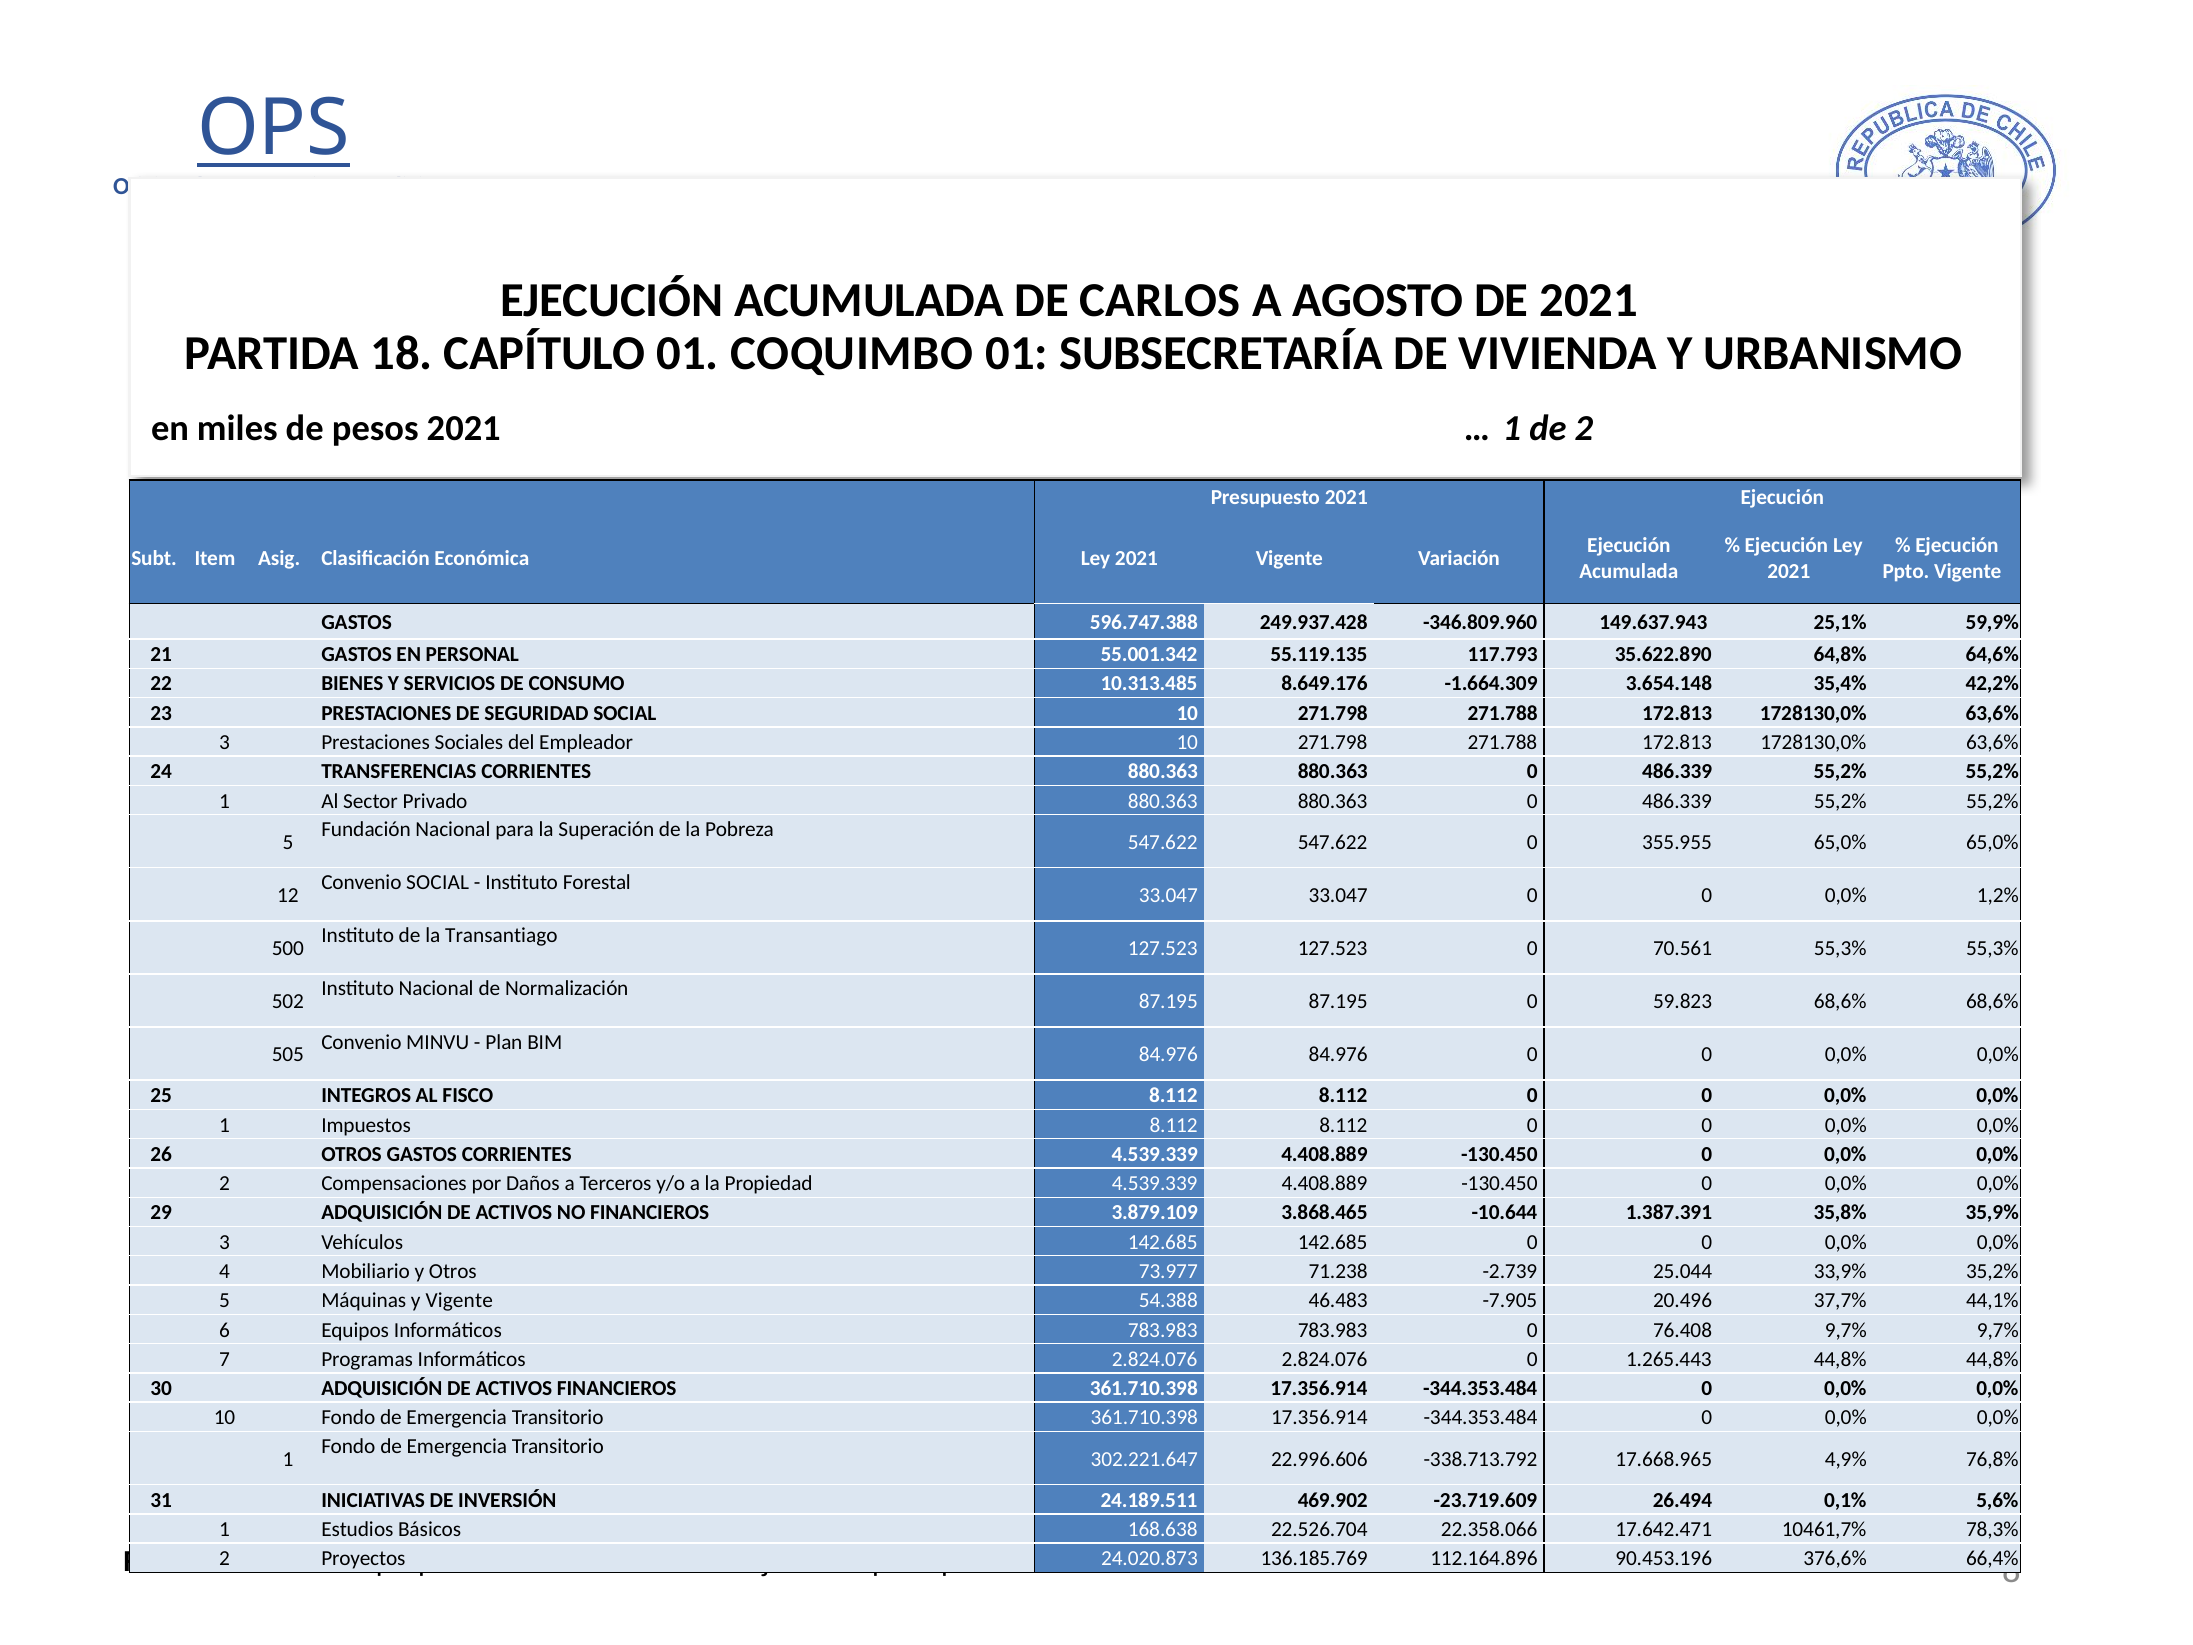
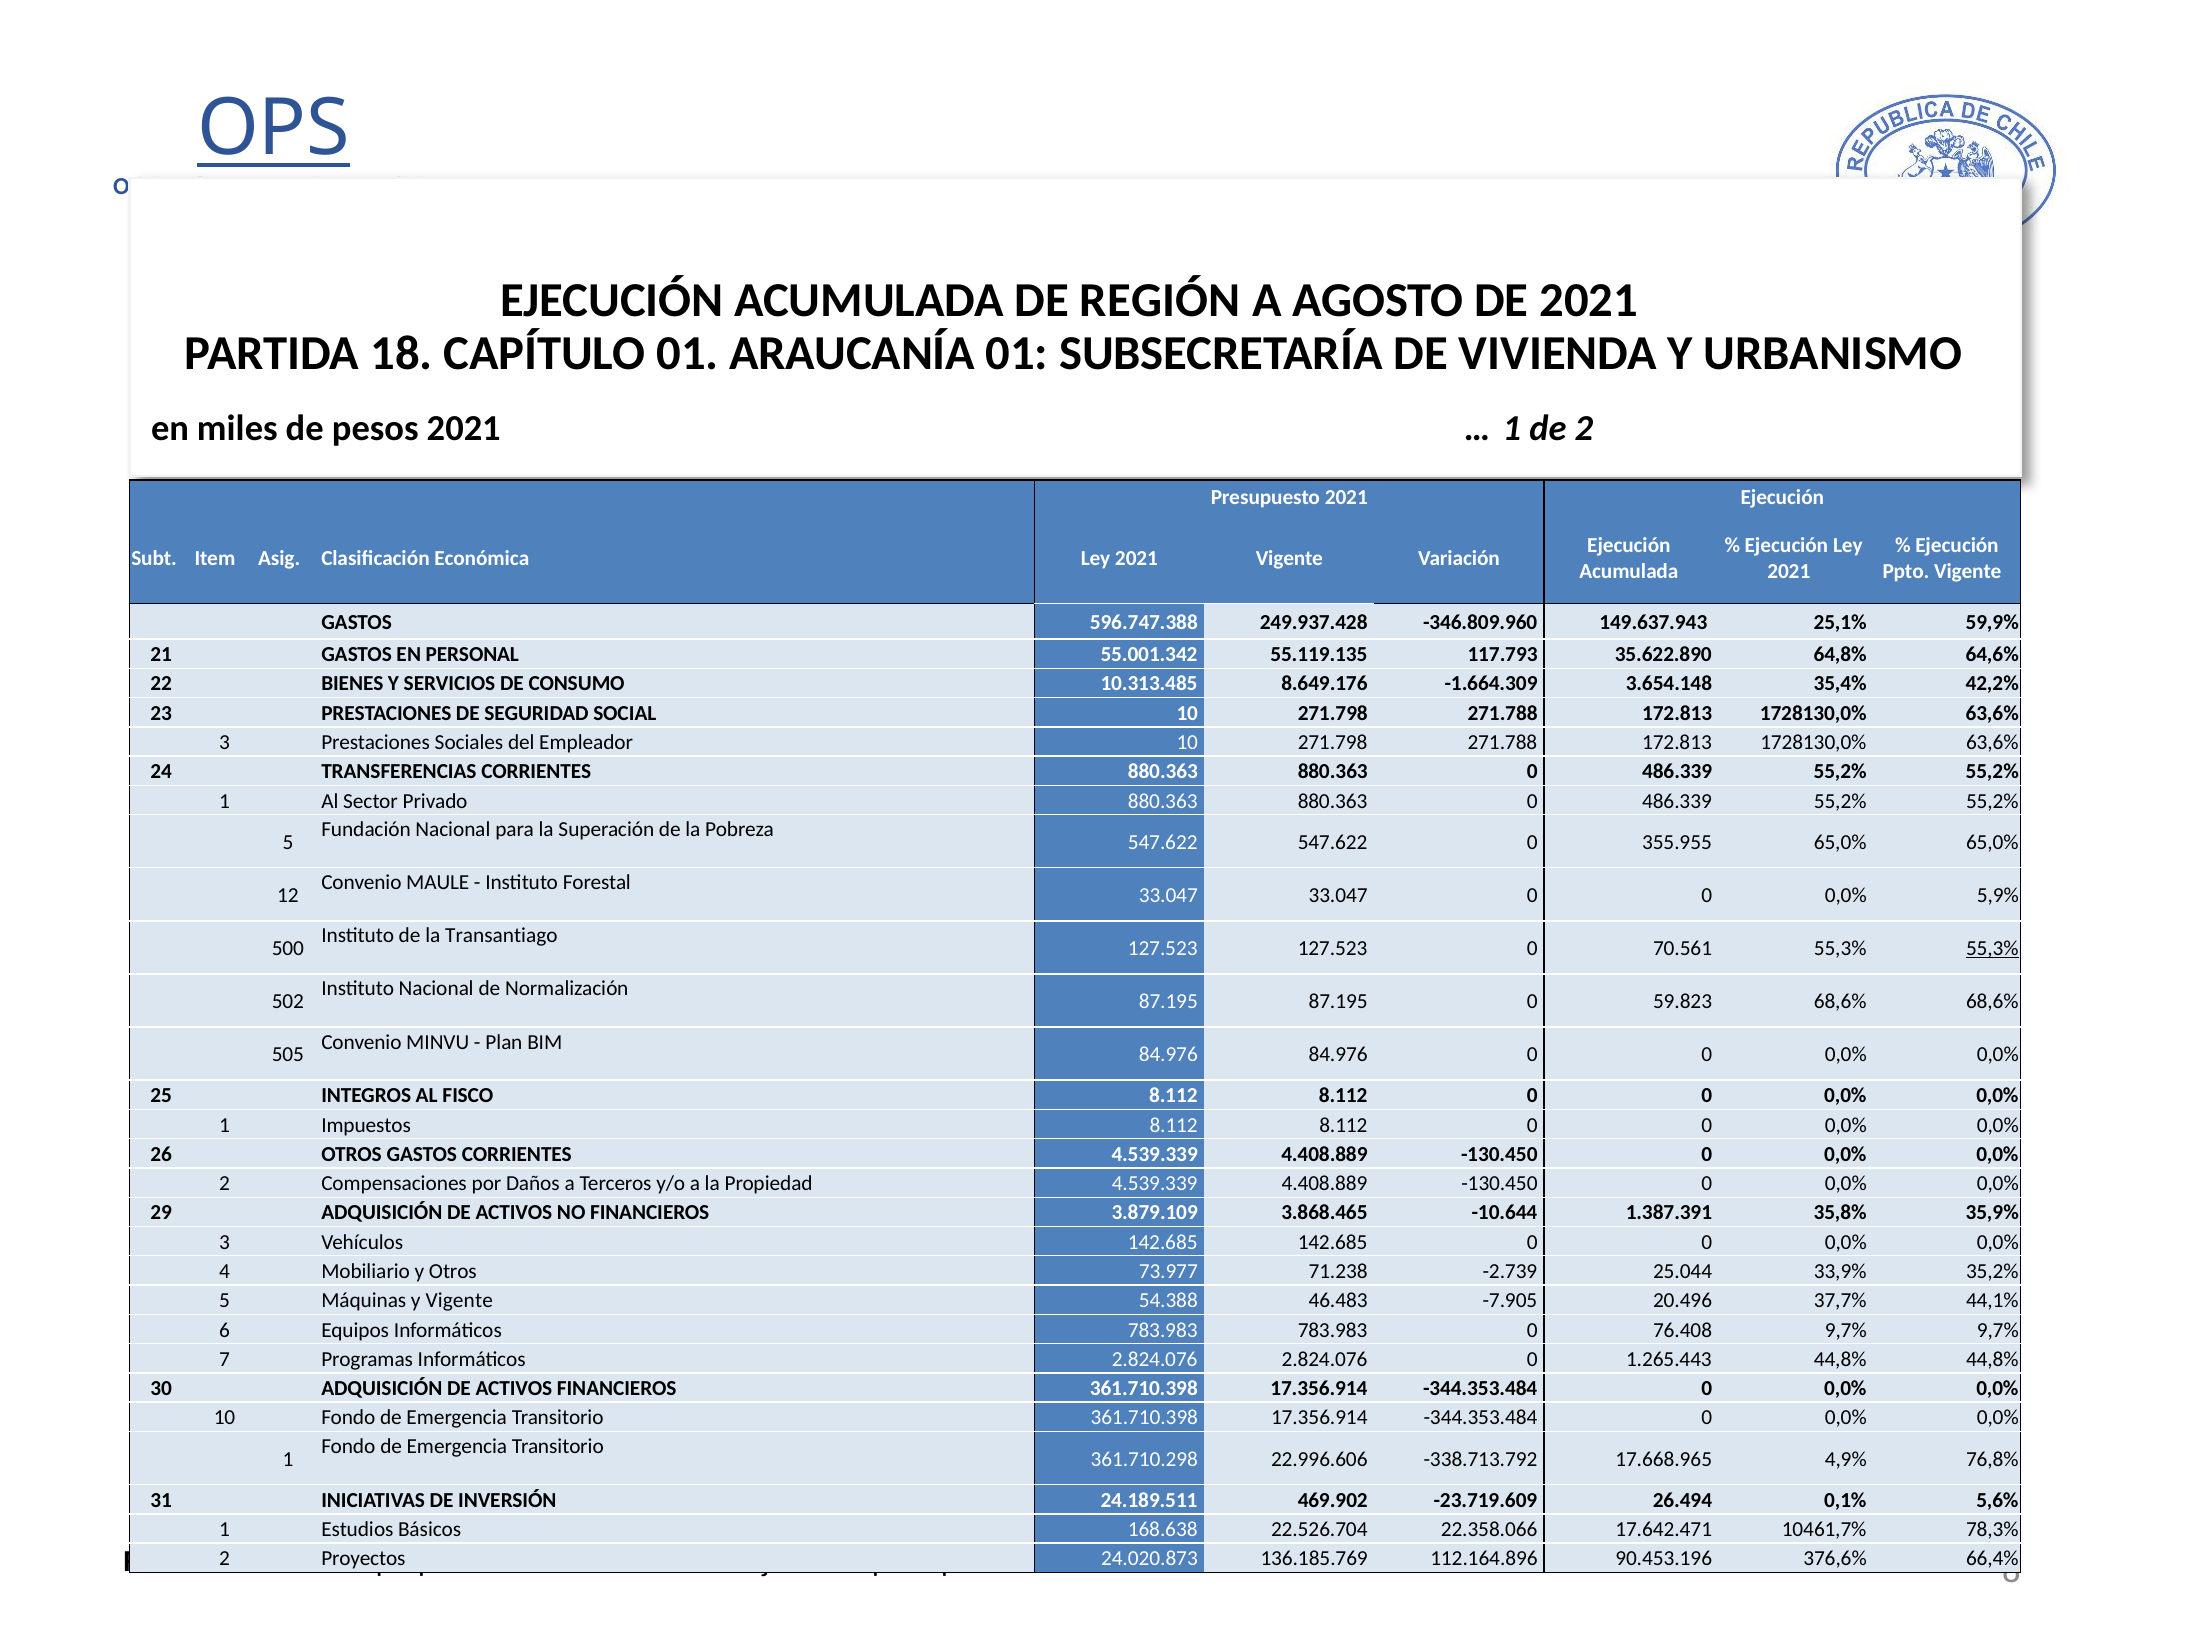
CARLOS: CARLOS -> REGIÓN (1160, 300)
COQUIMBO: COQUIMBO -> ARAUCANÍA (852, 353)
Convenio SOCIAL: SOCIAL -> MAULE (438, 883)
1,2%: 1,2% -> 5,9% (1998, 895)
55,3% underline: none -> present (1992, 948)
302.221.647: 302.221.647 -> 361.710.298 (1144, 1459)
